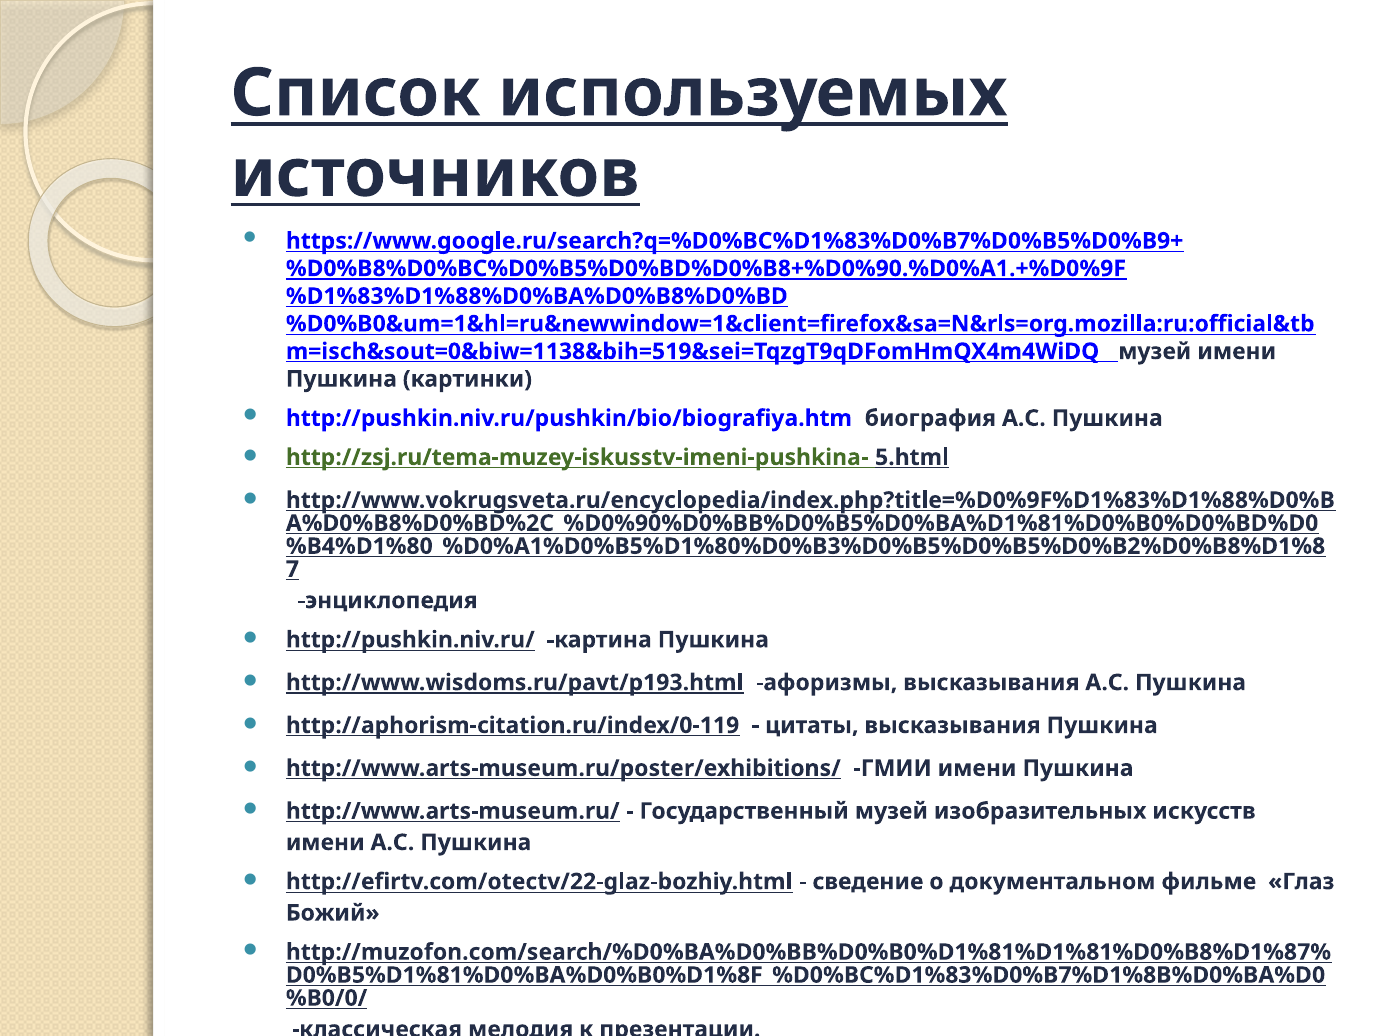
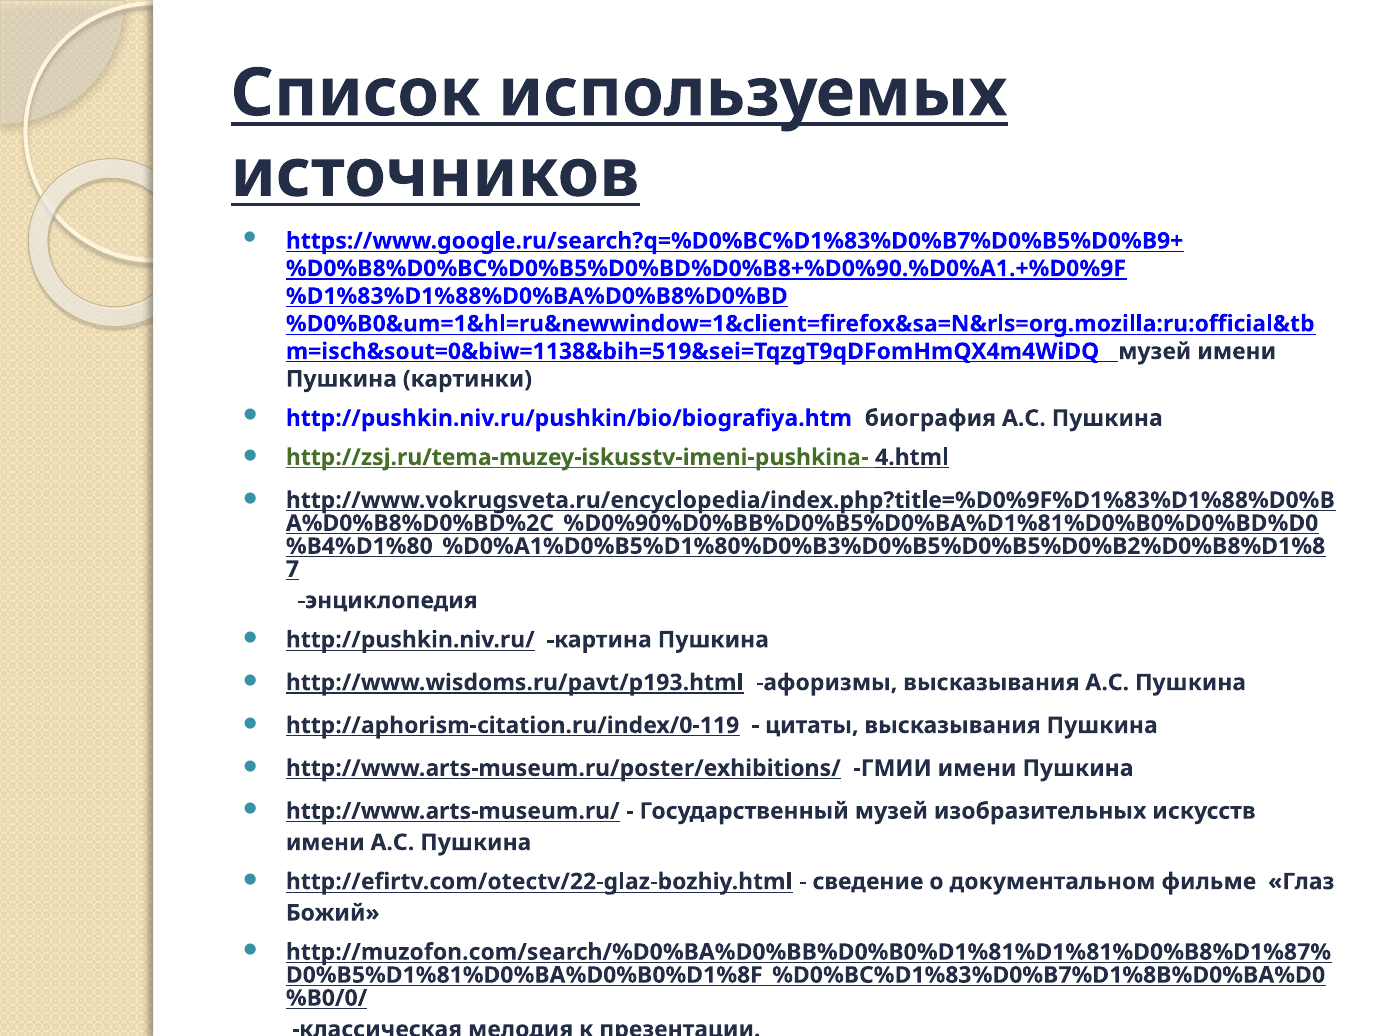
5.html: 5.html -> 4.html (912, 458)
